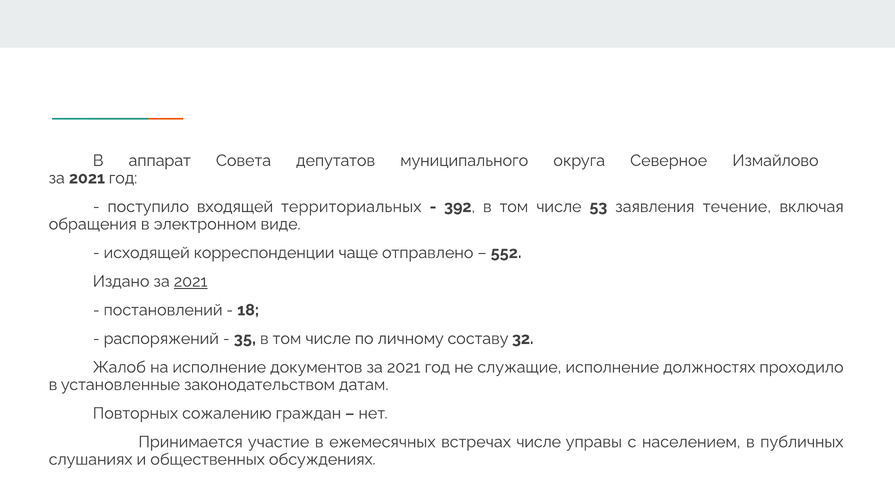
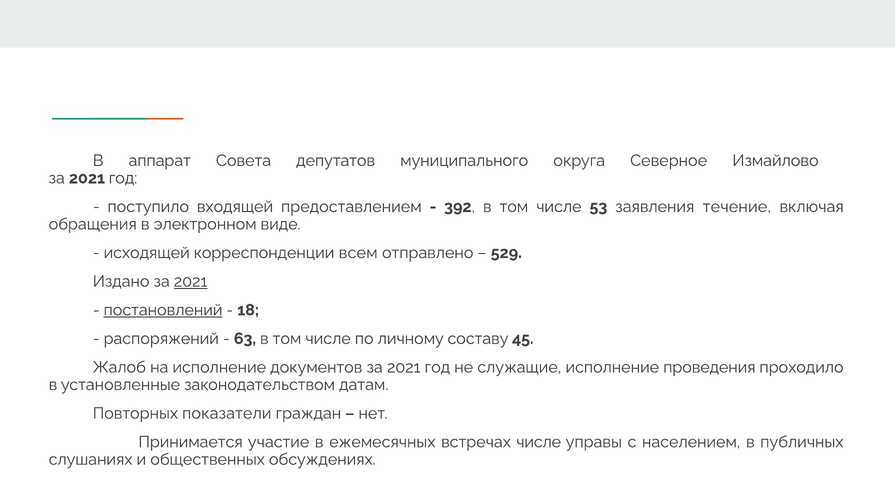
территориальных: территориальных -> предоставлением (351, 207)
чаще: чаще -> всем (358, 253)
552: 552 -> 529 (506, 253)
постановлений underline: none -> present (163, 310)
35: 35 -> 63 (245, 339)
32: 32 -> 45 (523, 339)
должностях: должностях -> проведения (709, 368)
сожалению: сожалению -> показатели (227, 414)
